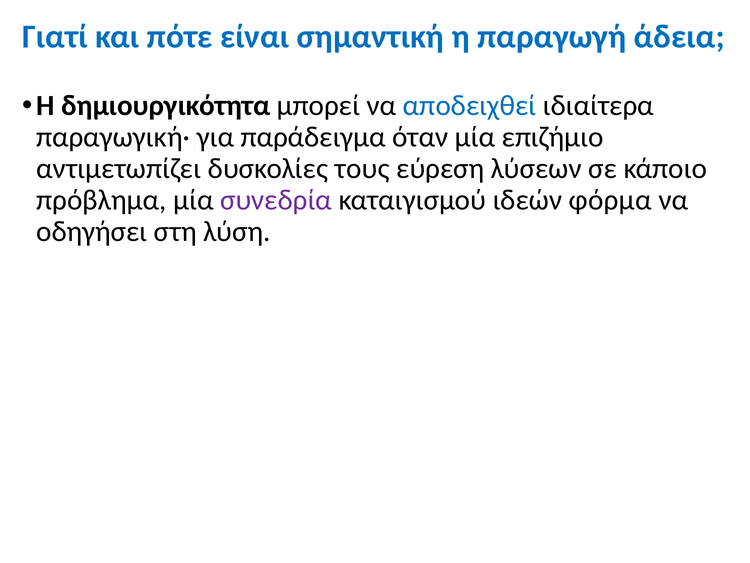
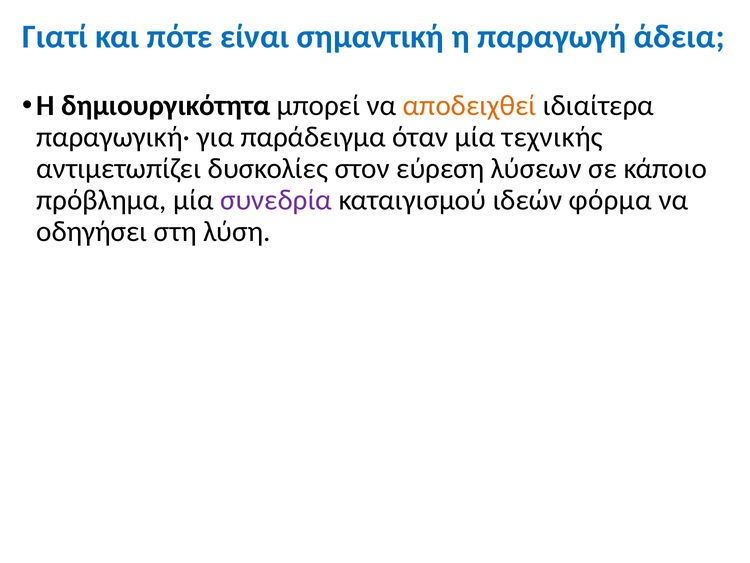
αποδειχθεί colour: blue -> orange (470, 106)
επιζήμιο: επιζήμιο -> τεχνικής (552, 137)
τους: τους -> στον (362, 169)
